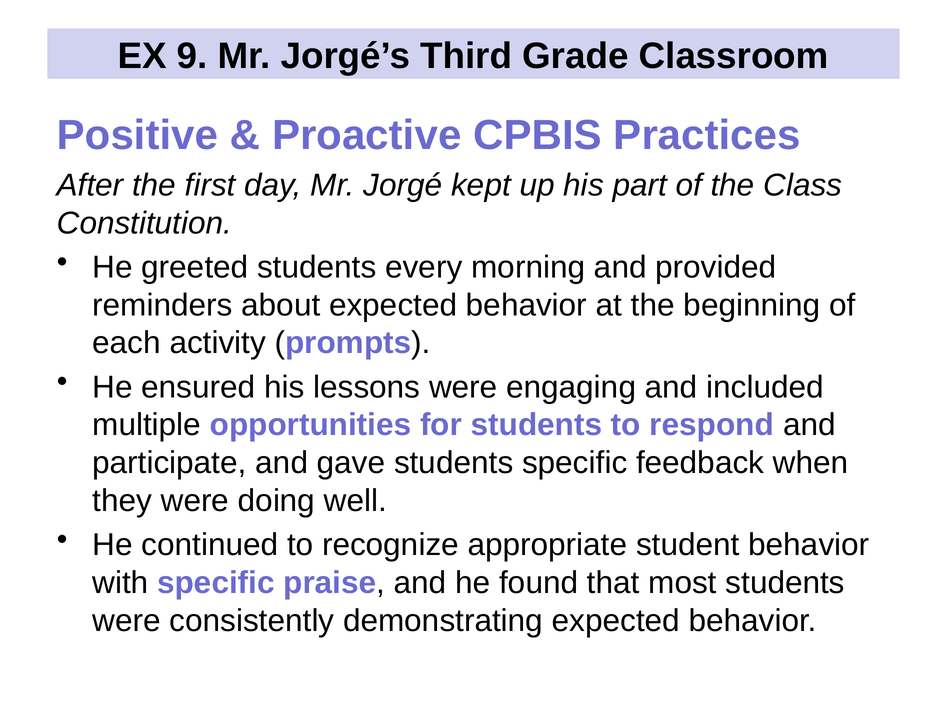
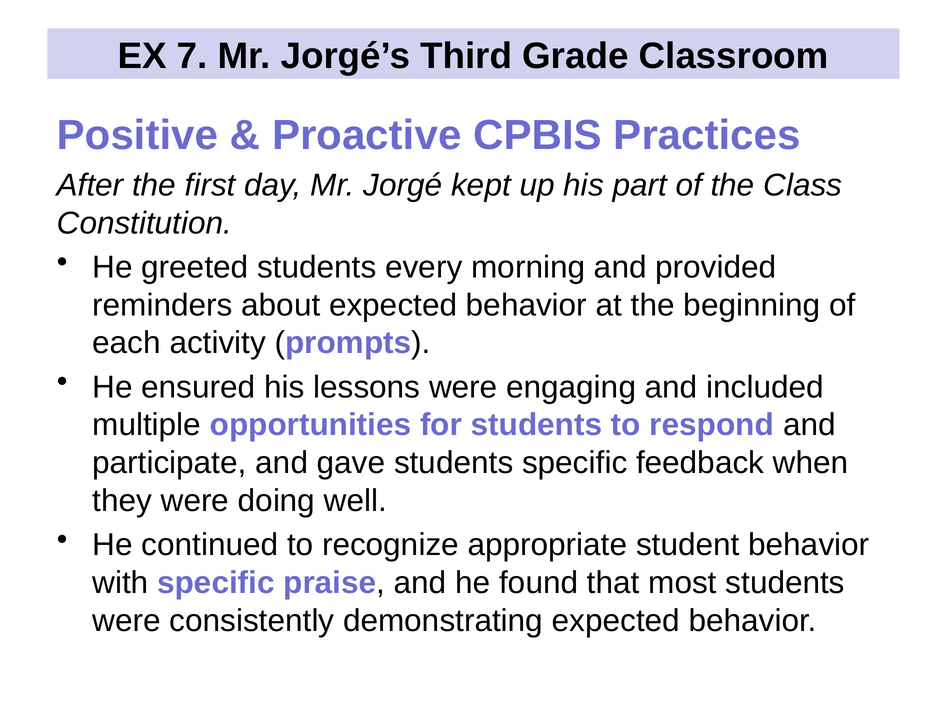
9: 9 -> 7 (192, 56)
